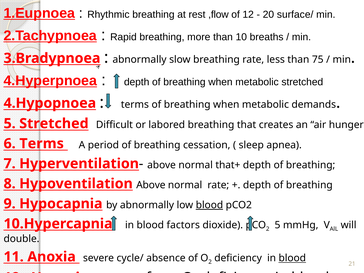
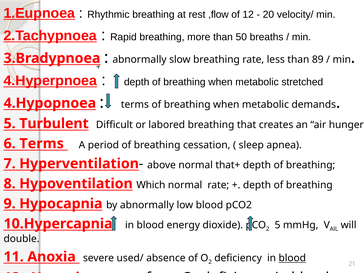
surface/: surface/ -> velocity/ (295, 15)
10: 10 -> 50 (241, 37)
75: 75 -> 89 (318, 60)
5 Stretched: Stretched -> Turbulent (54, 124)
Hypoventilation Above: Above -> Which (151, 185)
blood underline: present -> none (209, 205)
factors: factors -> energy (183, 225)
cycle/: cycle/ -> used/ (130, 258)
